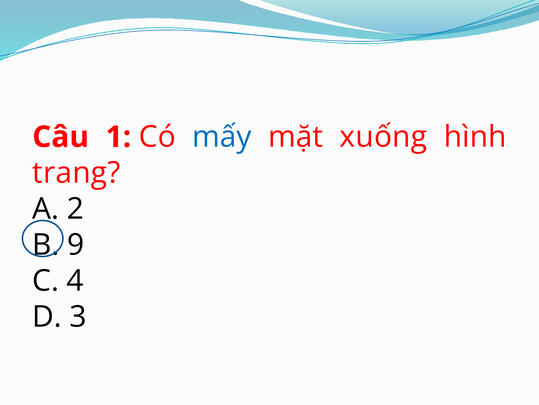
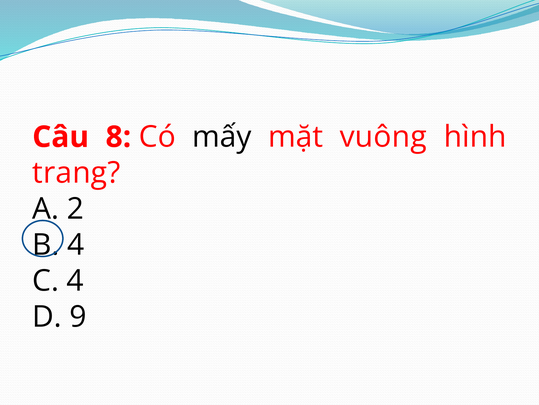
1: 1 -> 8 (118, 137)
mấy colour: blue -> black (222, 137)
xuống: xuống -> vuông (383, 137)
B 9: 9 -> 4 (76, 245)
3: 3 -> 9 (78, 316)
